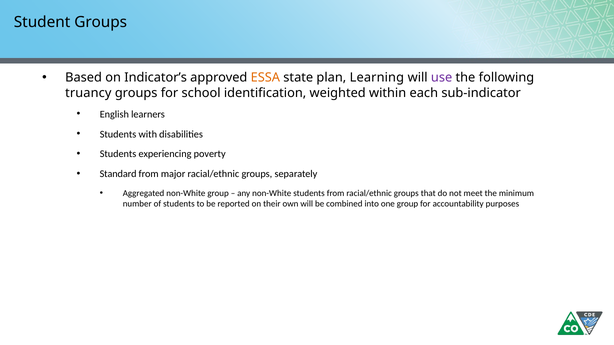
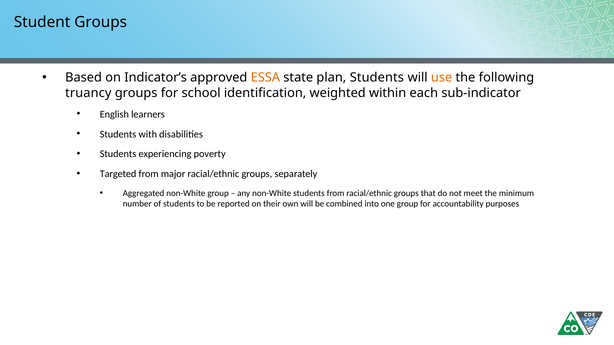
plan Learning: Learning -> Students (377, 78)
use colour: purple -> orange (442, 78)
Standard: Standard -> Targeted (118, 174)
